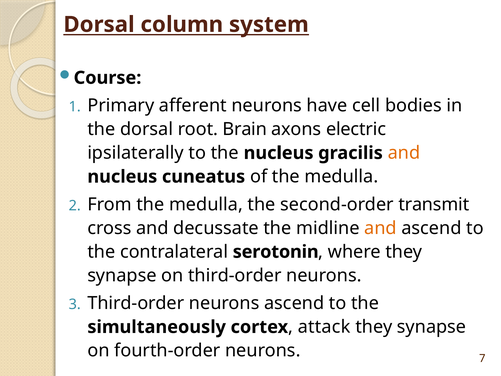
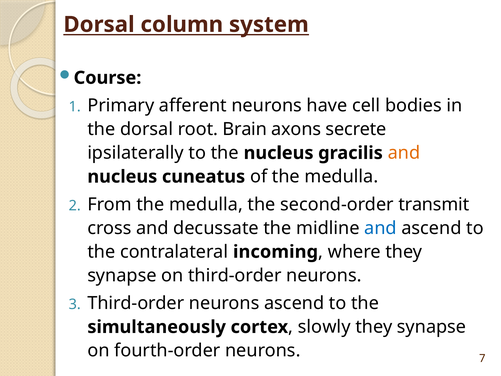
electric: electric -> secrete (356, 129)
and colour: orange -> blue (381, 228)
serotonin: serotonin -> incoming (276, 252)
attack: attack -> slowly (324, 327)
